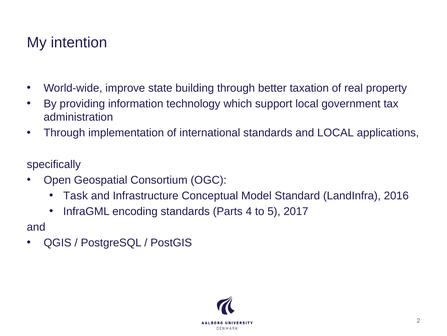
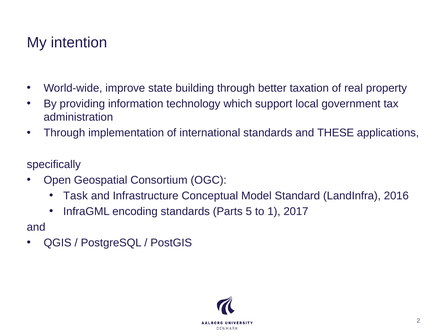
and LOCAL: LOCAL -> THESE (336, 133)
4: 4 -> 5 (249, 211)
5: 5 -> 1 (274, 211)
